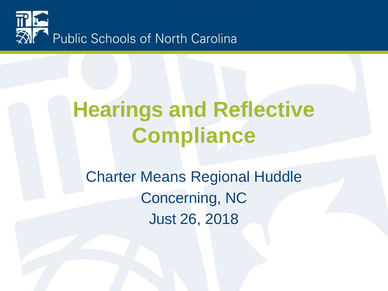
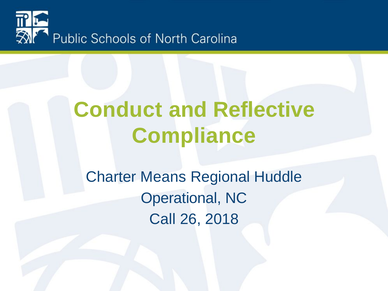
Hearings: Hearings -> Conduct (118, 110)
Concerning: Concerning -> Operational (181, 198)
Just: Just -> Call (162, 219)
